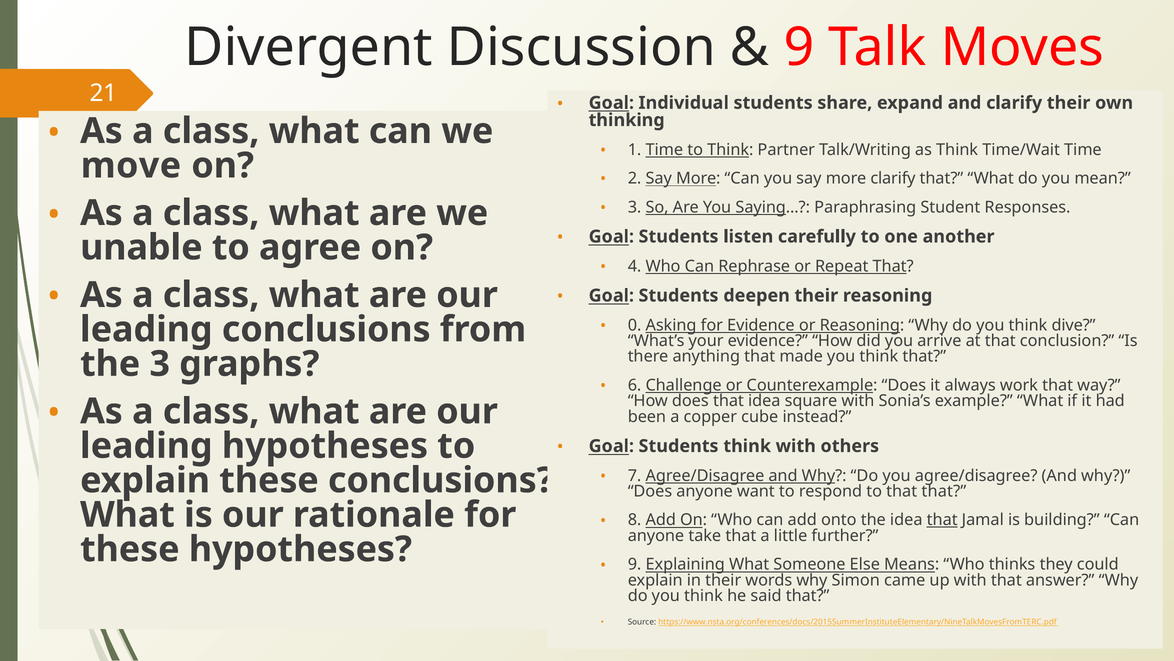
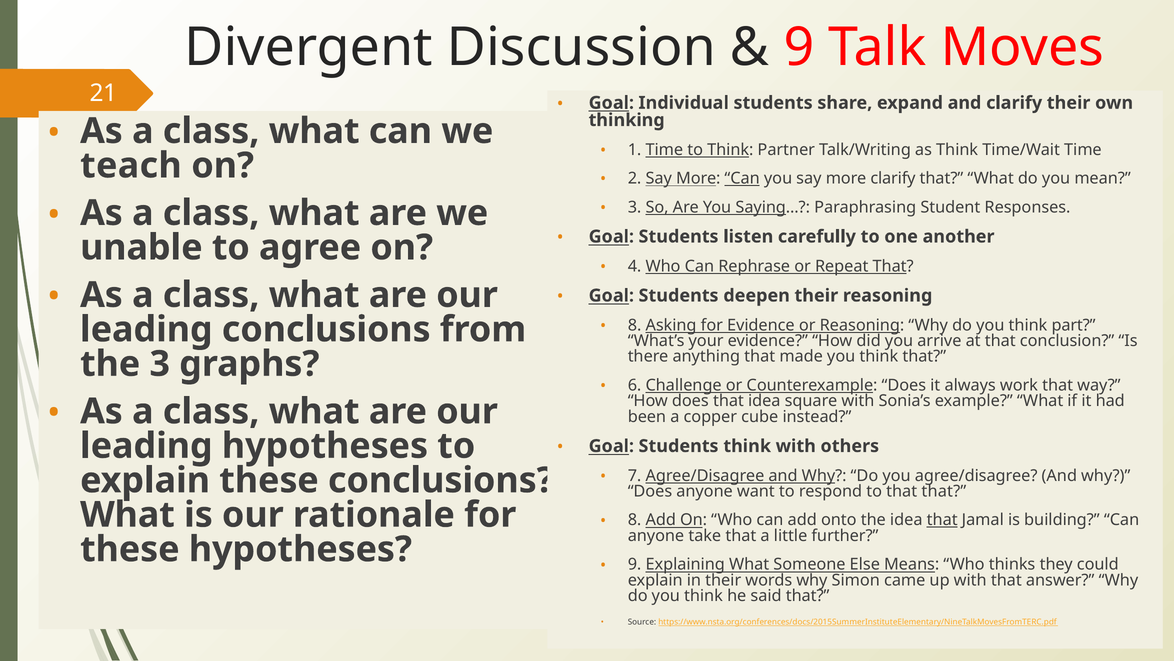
move: move -> teach (131, 165)
Can underline: none -> present (742, 178)
0: 0 -> 8 (635, 325)
dive: dive -> part (1074, 325)
